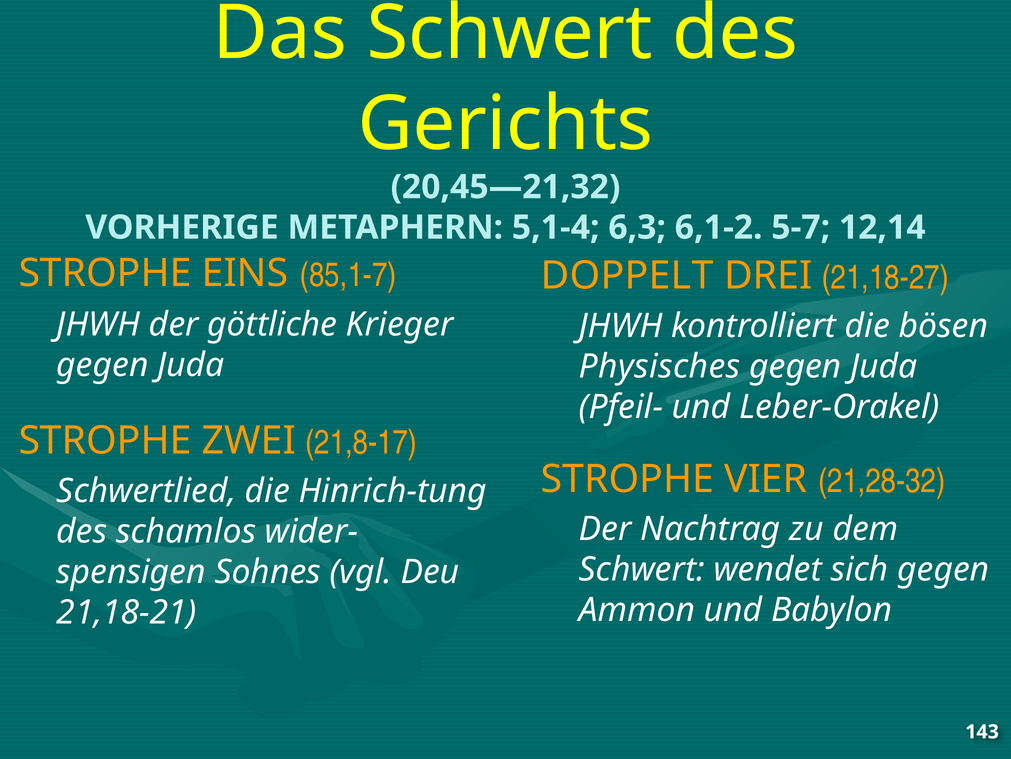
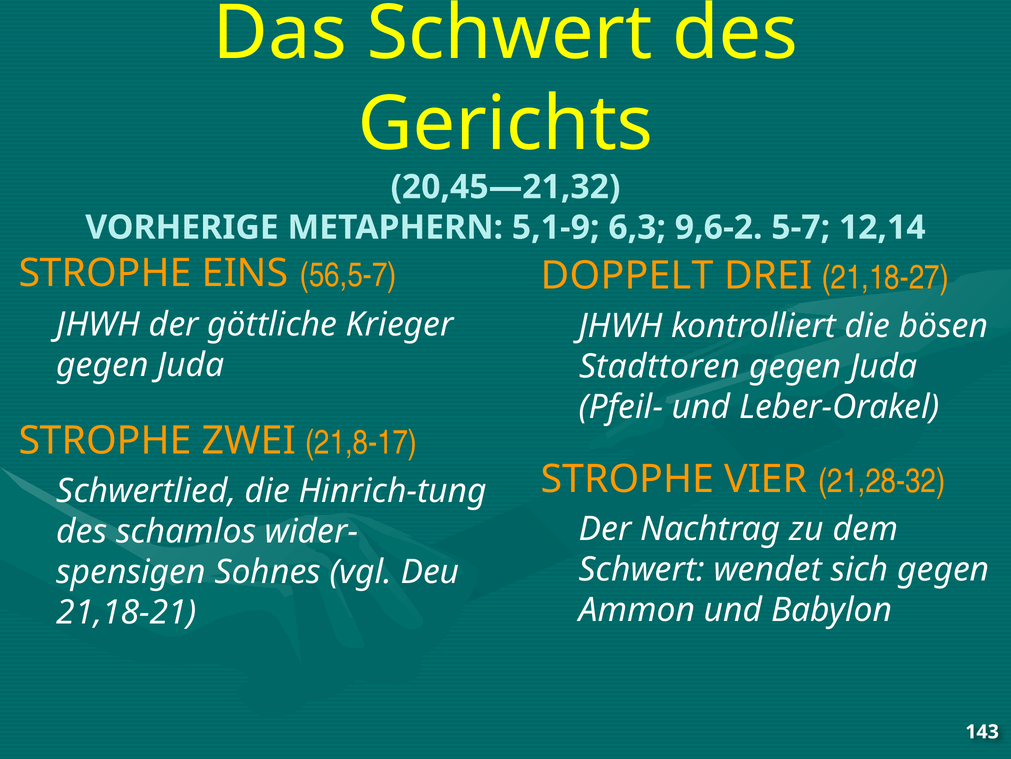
5,1-4: 5,1-4 -> 5,1-9 (556, 227)
6,1-2: 6,1-2 -> 9,6-2 (719, 227)
85,1-7: 85,1-7 -> 56,5-7 (348, 275)
Physisches: Physisches -> Stadttoren (660, 366)
